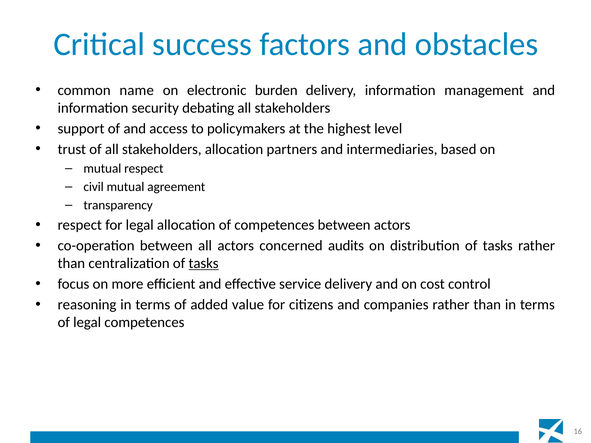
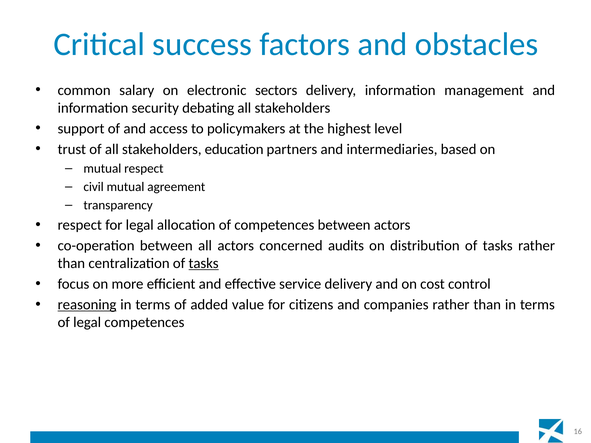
name: name -> salary (137, 90)
burden: burden -> sectors (276, 90)
stakeholders allocation: allocation -> education (234, 149)
reasoning underline: none -> present (87, 305)
